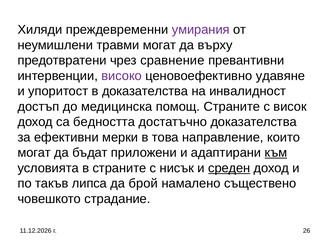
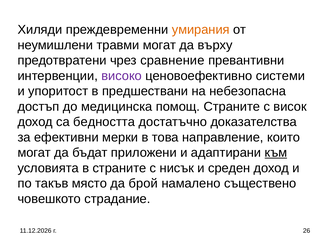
умирания colour: purple -> orange (201, 30)
удавяне: удавяне -> системи (280, 76)
в доказателства: доказателства -> предшествани (145, 91)
инвалидност: инвалидност -> небезопасна (248, 91)
среден underline: present -> none (229, 168)
липса: липса -> място (89, 184)
